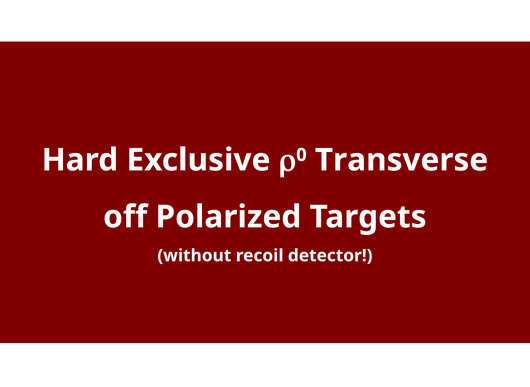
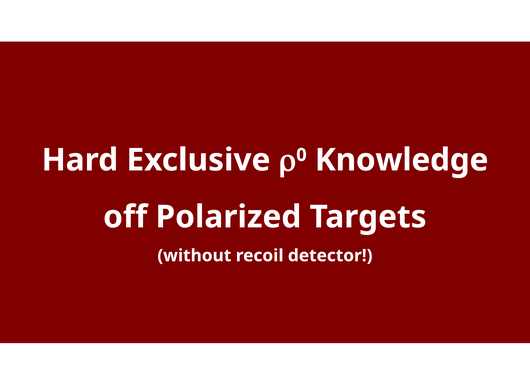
Transverse: Transverse -> Knowledge (402, 160)
